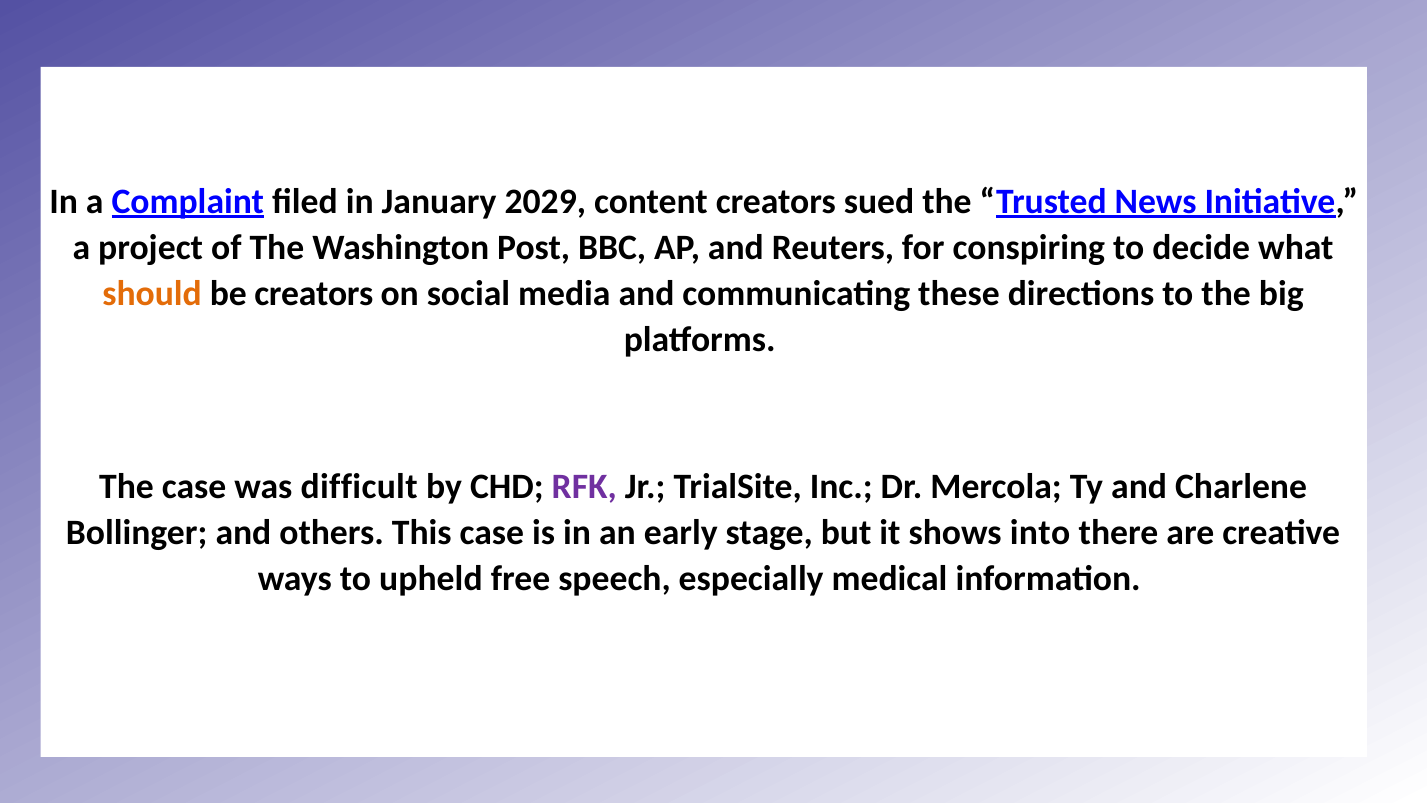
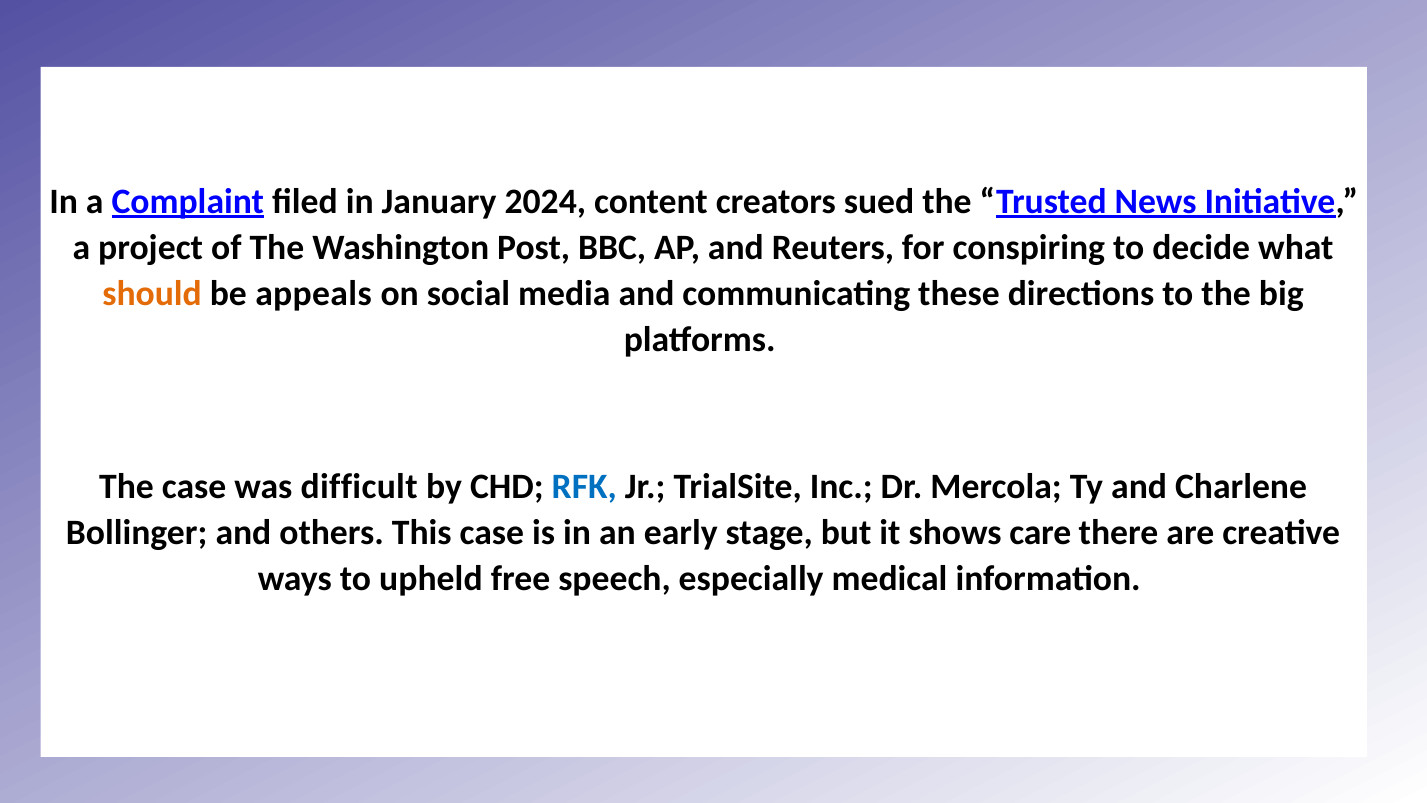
2029: 2029 -> 2024 (545, 201)
be creators: creators -> appeals (314, 294)
RFK colour: purple -> blue (584, 487)
into: into -> care (1040, 533)
